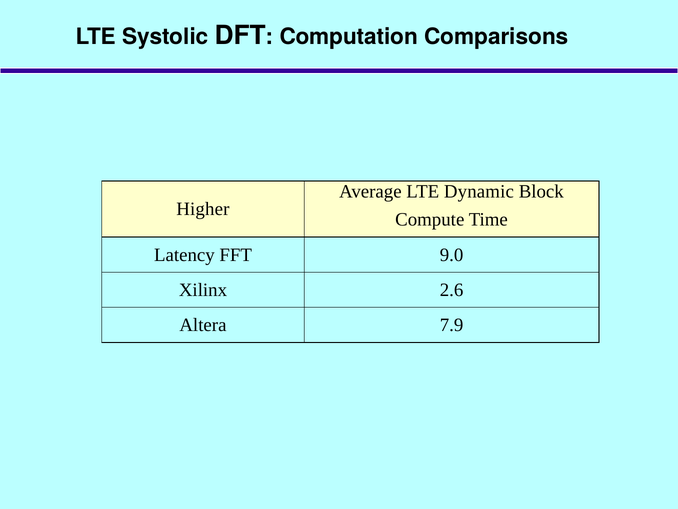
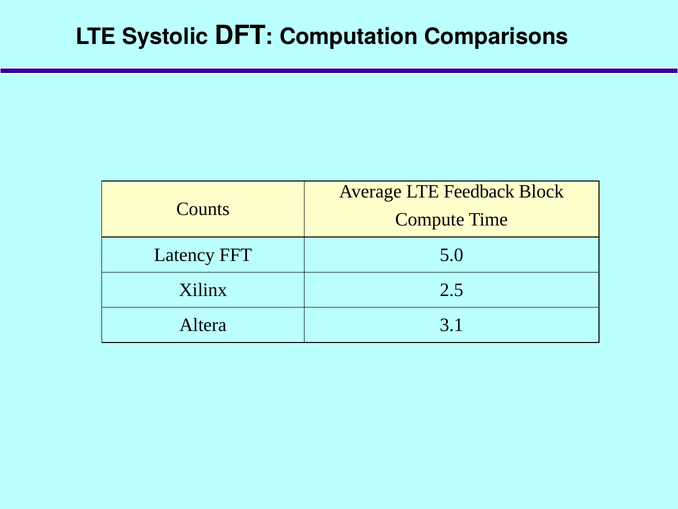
Dynamic: Dynamic -> Feedback (479, 191)
Higher: Higher -> Counts (203, 209)
9.0: 9.0 -> 5.0 (452, 255)
2.6: 2.6 -> 2.5 (452, 290)
7.9: 7.9 -> 3.1 (452, 325)
